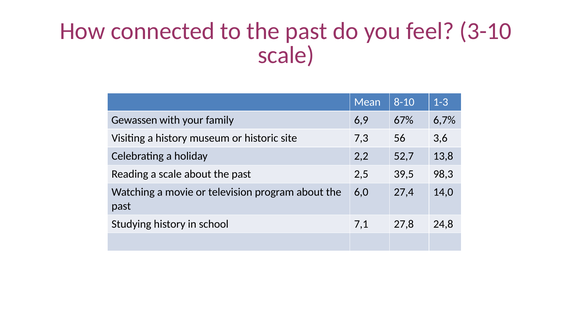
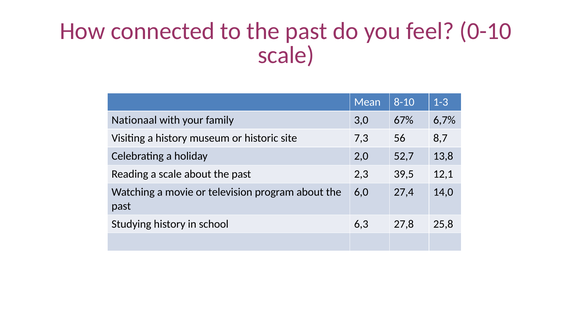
3-10: 3-10 -> 0-10 (486, 31)
Gewassen: Gewassen -> Nationaal (134, 120)
6,9: 6,9 -> 3,0 (361, 120)
3,6: 3,6 -> 8,7 (440, 138)
2,2: 2,2 -> 2,0 (361, 156)
2,5: 2,5 -> 2,3 (361, 174)
98,3: 98,3 -> 12,1 (443, 174)
7,1: 7,1 -> 6,3 (361, 224)
24,8: 24,8 -> 25,8 (443, 224)
